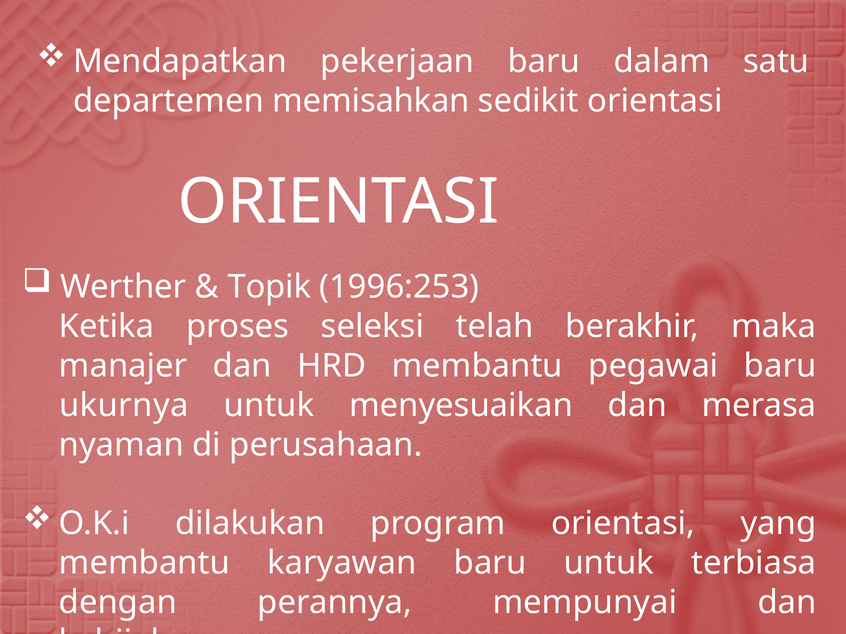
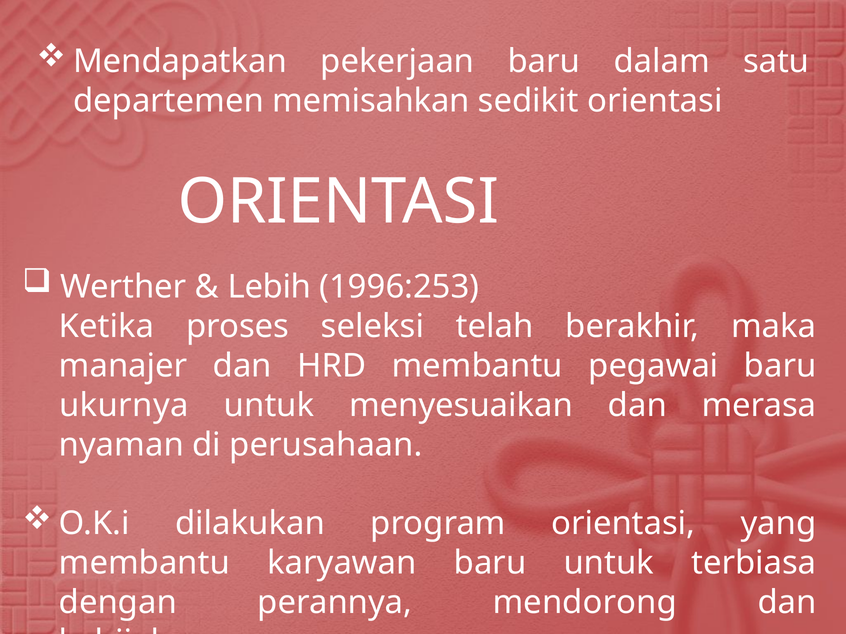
Topik: Topik -> Lebih (269, 287)
mempunyai: mempunyai -> mendorong (585, 603)
